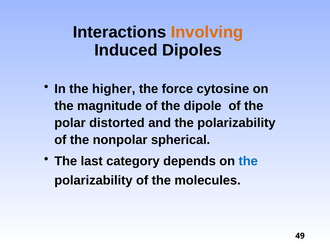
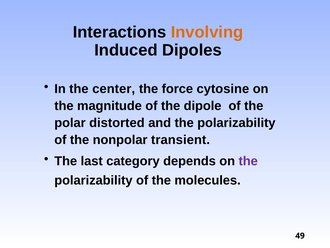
higher: higher -> center (114, 89)
spherical: spherical -> transient (180, 140)
the colour: blue -> purple (248, 161)
